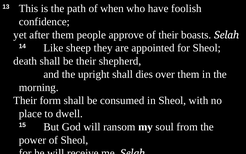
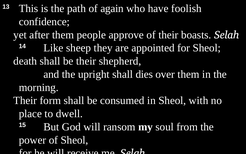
when: when -> again (112, 9)
